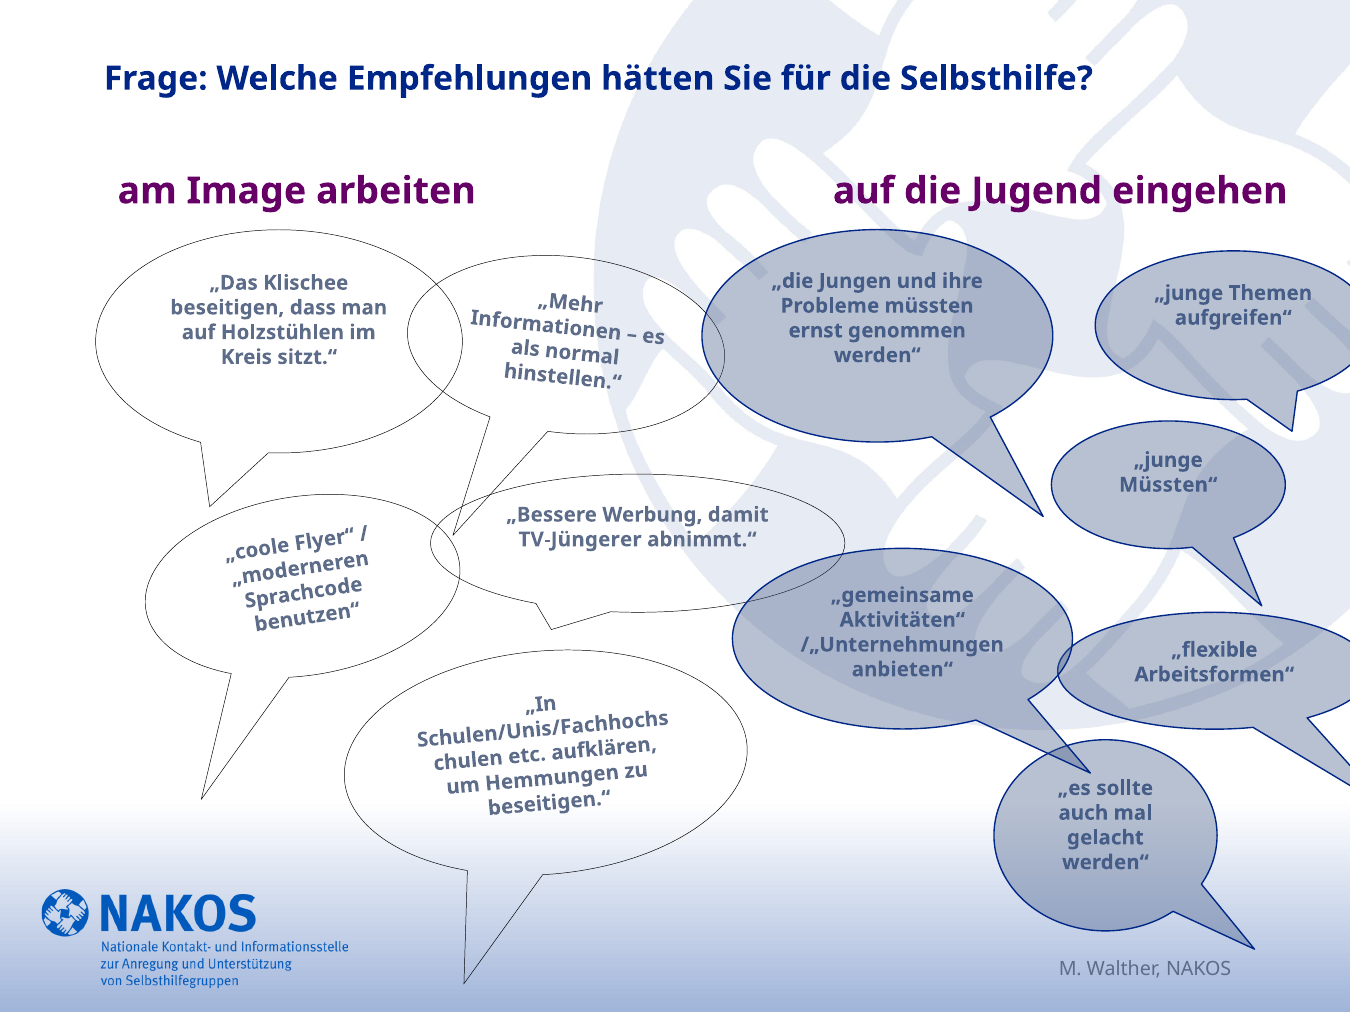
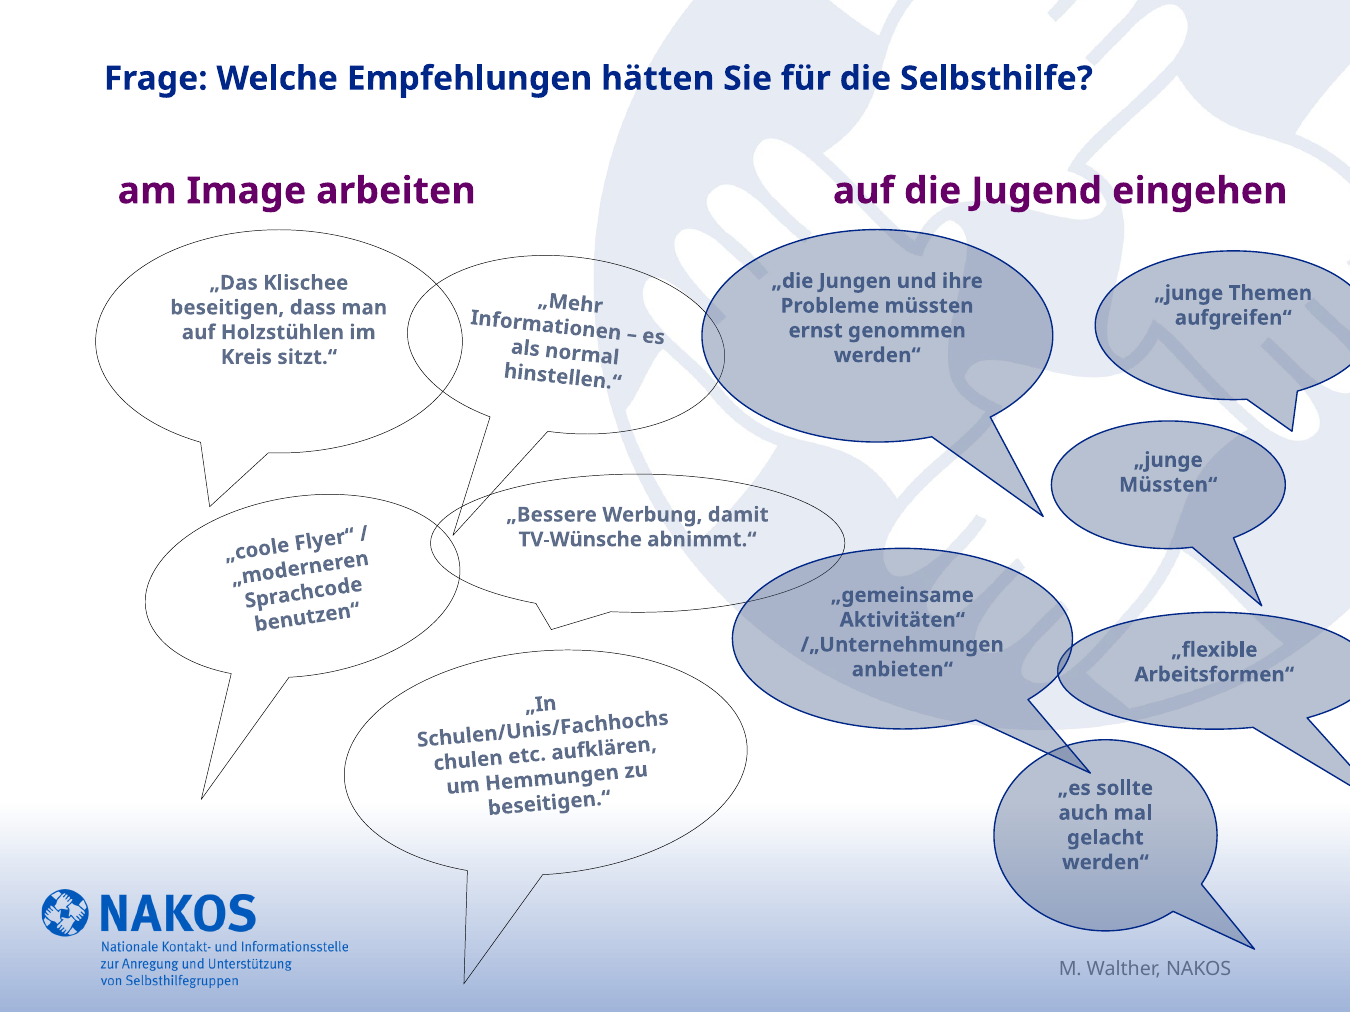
TV-Jüngerer: TV-Jüngerer -> TV-Wünsche (580, 540)
